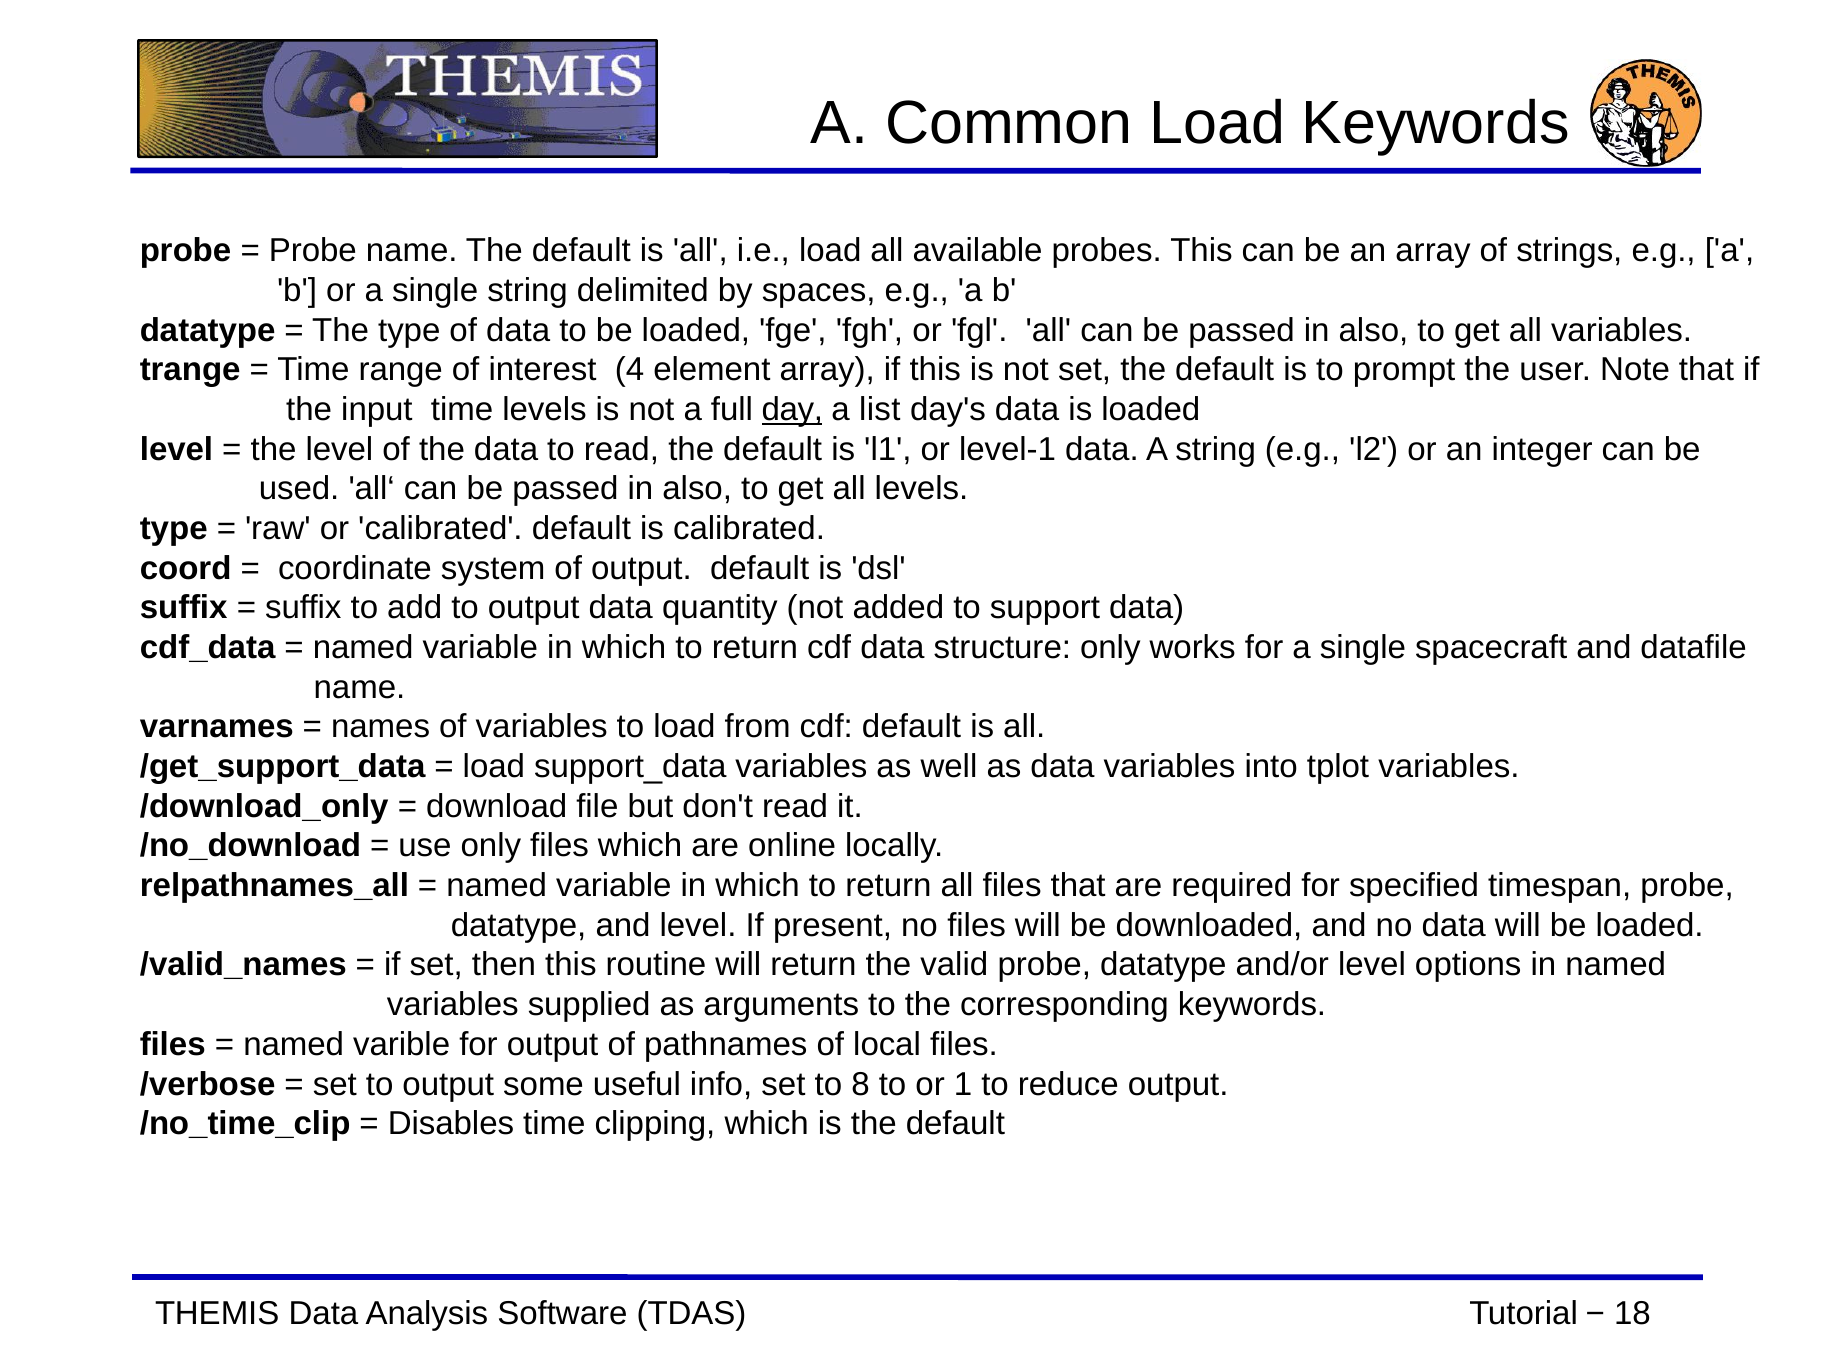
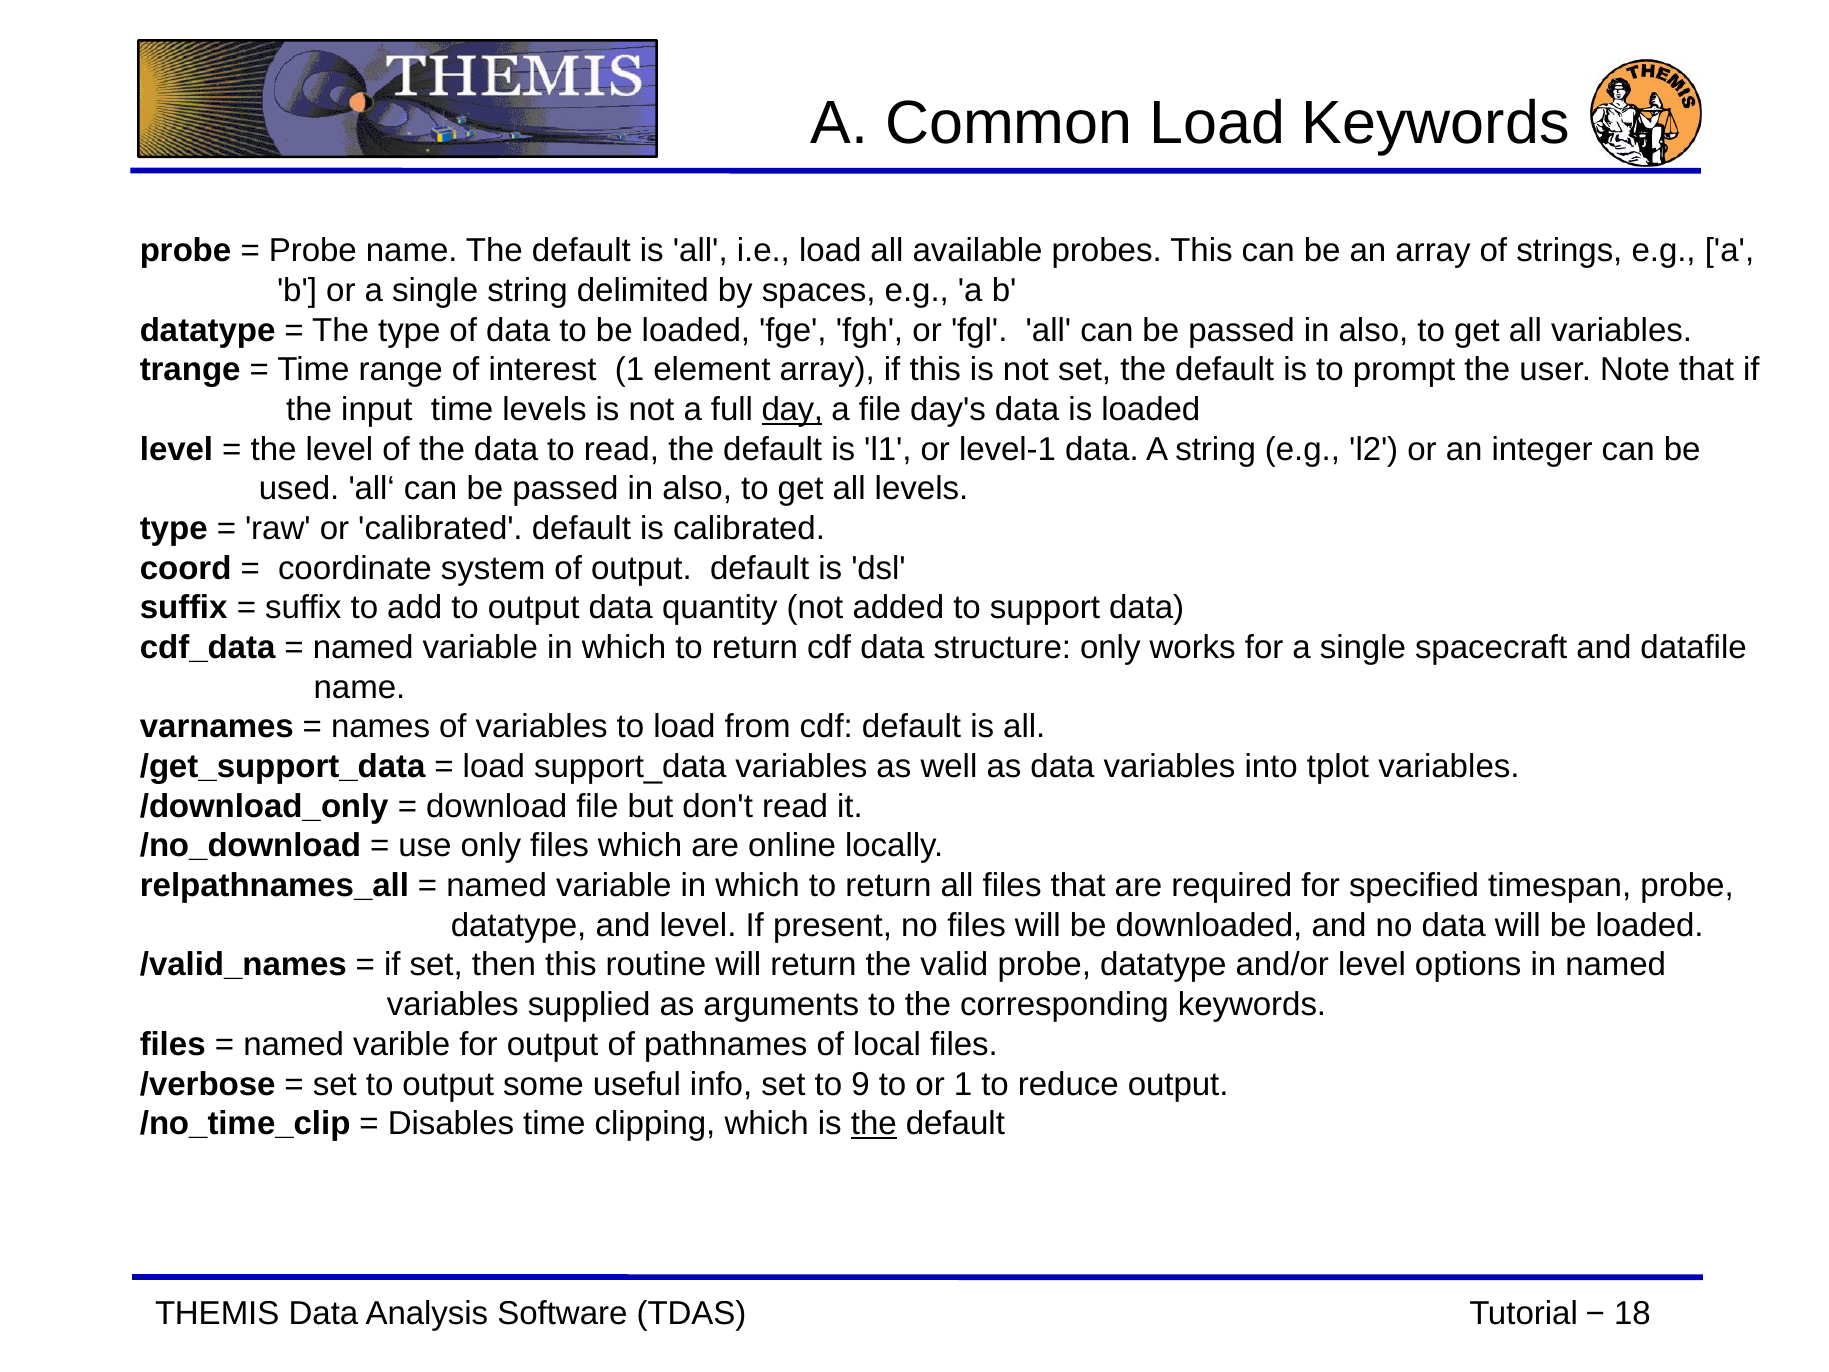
interest 4: 4 -> 1 (630, 370)
a list: list -> file (880, 409)
8: 8 -> 9 (861, 1084)
the underline: none -> present (874, 1124)
